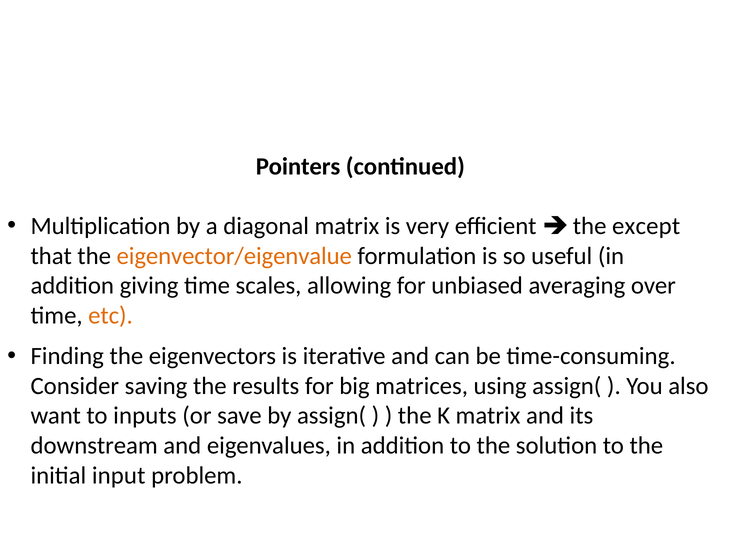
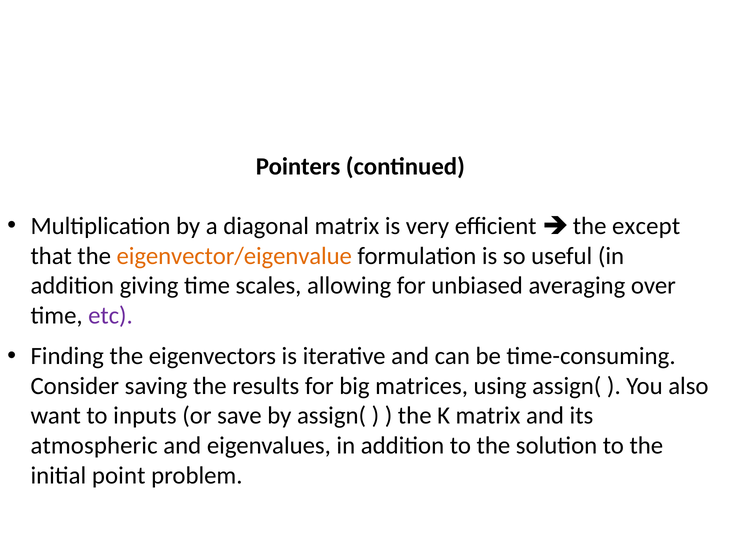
etc colour: orange -> purple (111, 315)
downstream: downstream -> atmospheric (94, 446)
input: input -> point (119, 475)
